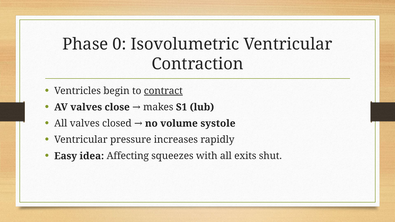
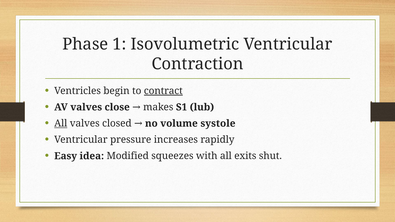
0: 0 -> 1 (119, 44)
All underline: none -> present (61, 124)
Affecting: Affecting -> Modified (128, 156)
